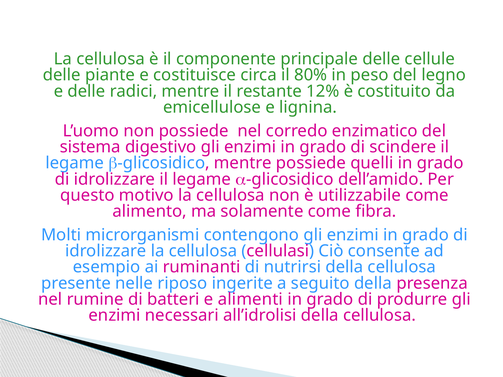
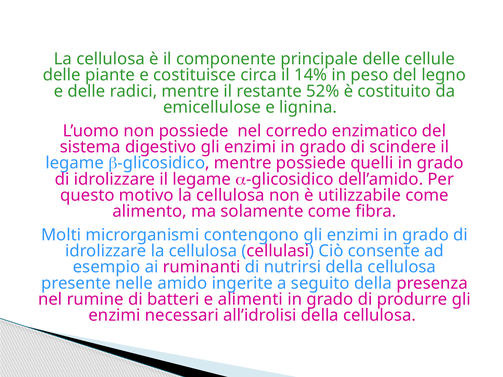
80%: 80% -> 14% (311, 75)
12%: 12% -> 52% (323, 91)
riposo: riposo -> amido (182, 283)
